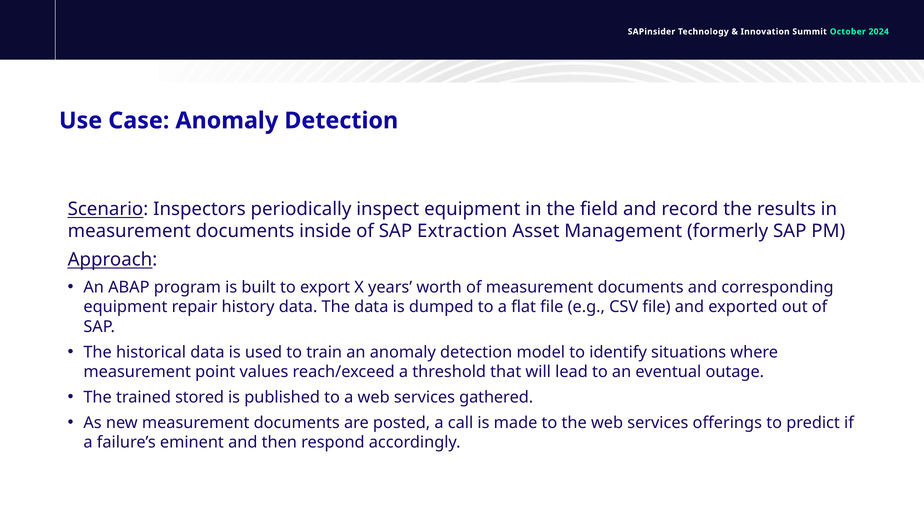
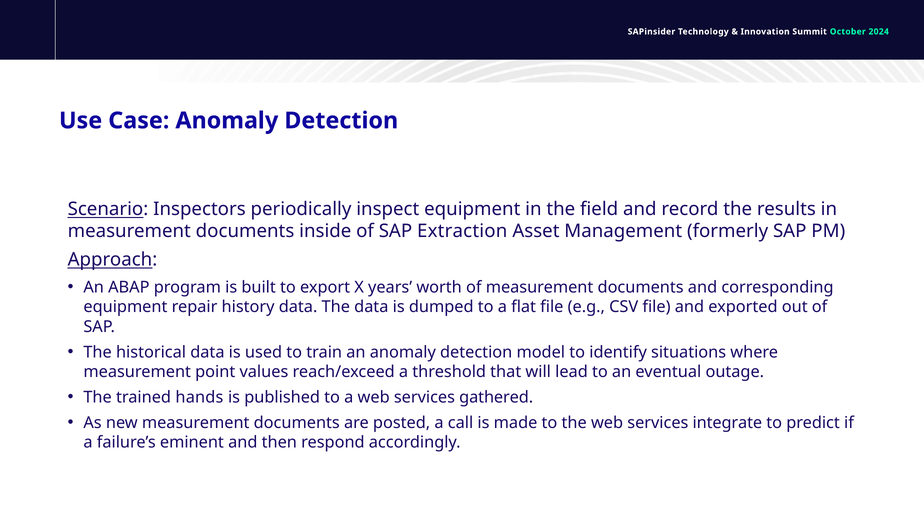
stored: stored -> hands (199, 397)
offerings: offerings -> integrate (727, 423)
